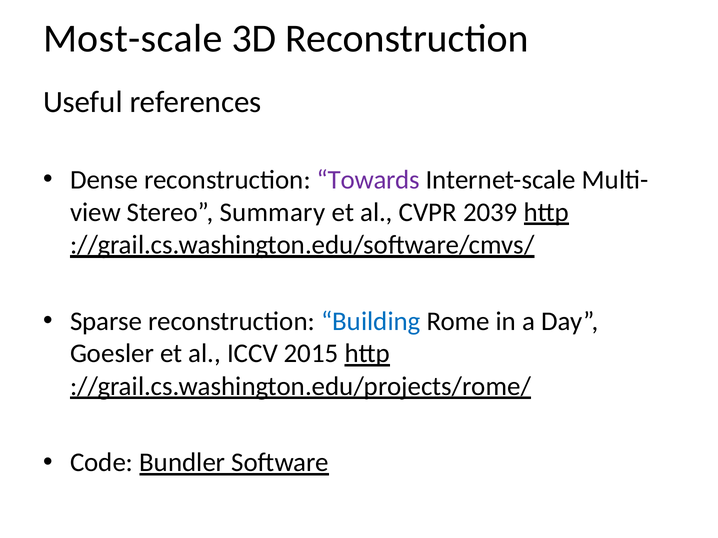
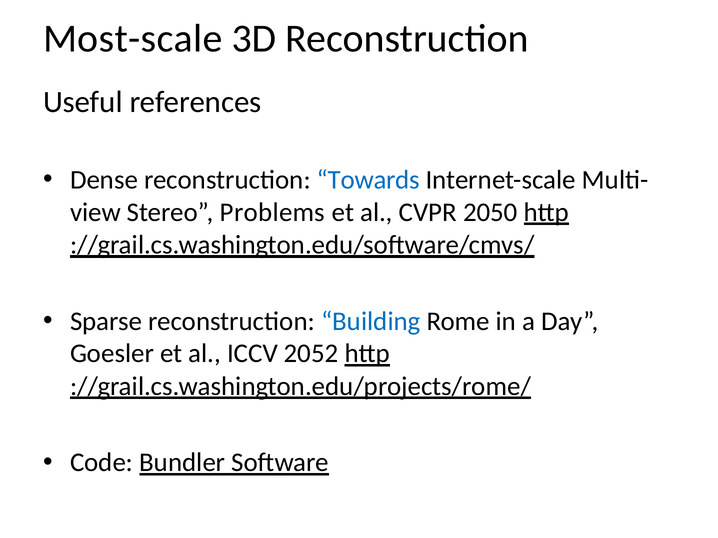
Towards colour: purple -> blue (368, 180)
Summary: Summary -> Problems (272, 212)
2039: 2039 -> 2050 (490, 212)
2015: 2015 -> 2052 (311, 354)
